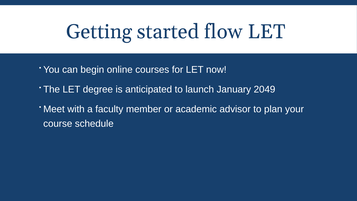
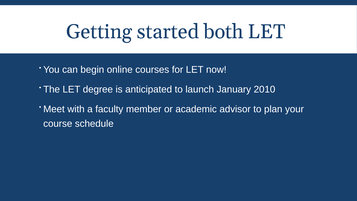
flow: flow -> both (224, 32)
2049: 2049 -> 2010 (264, 89)
